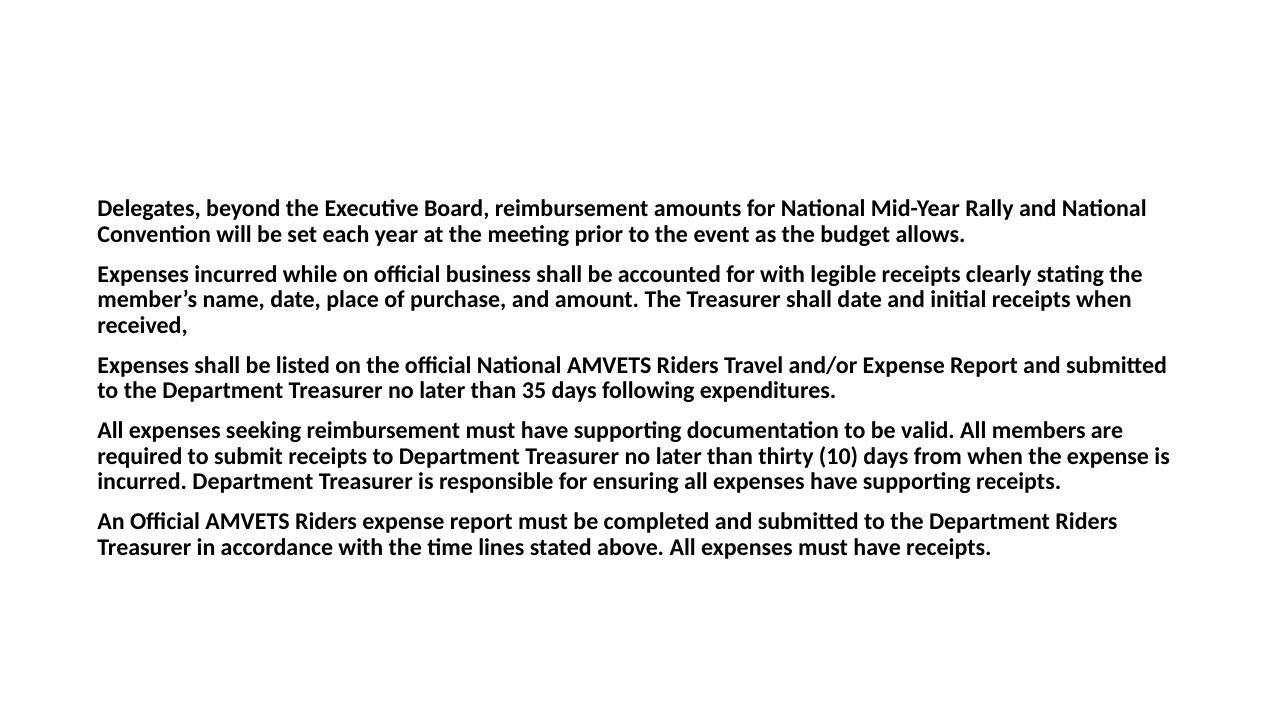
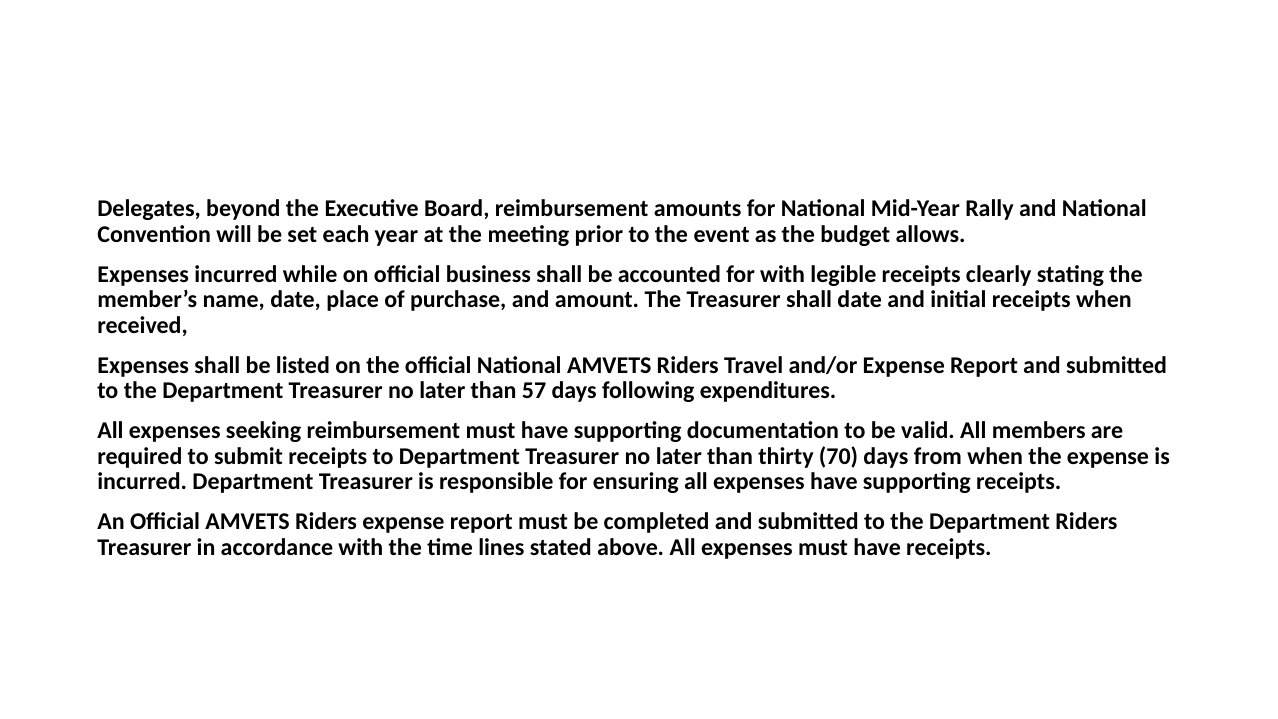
35: 35 -> 57 (534, 391)
10: 10 -> 70 (839, 456)
